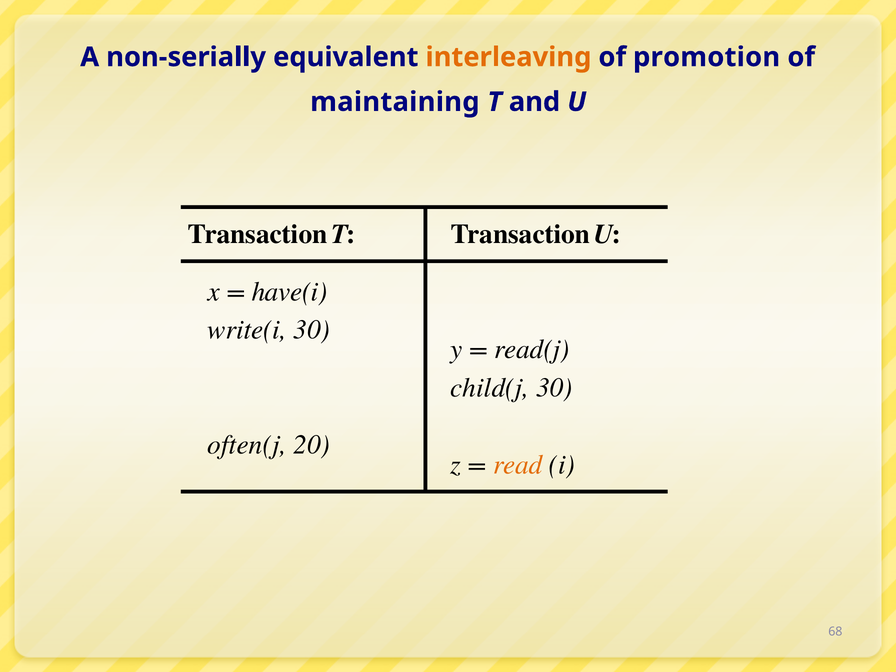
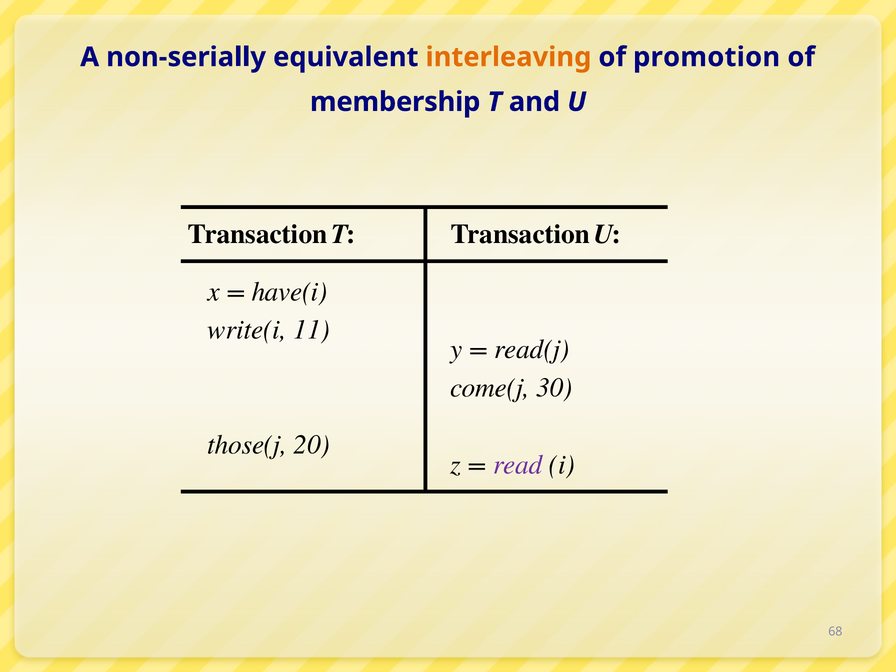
maintaining: maintaining -> membership (395, 102)
write(i 30: 30 -> 11 (312, 330)
child(j: child(j -> come(j (490, 388)
often(j: often(j -> those(j (247, 445)
read colour: orange -> purple (518, 464)
